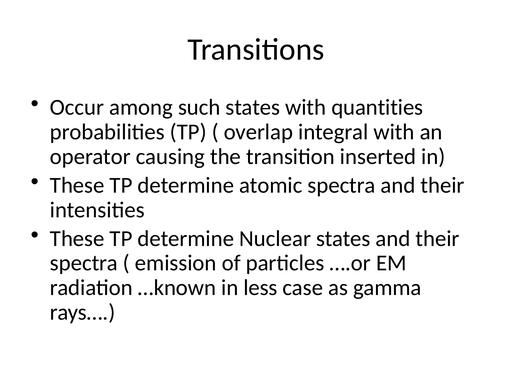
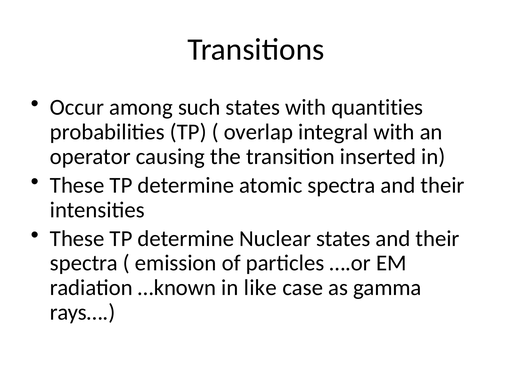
less: less -> like (260, 288)
